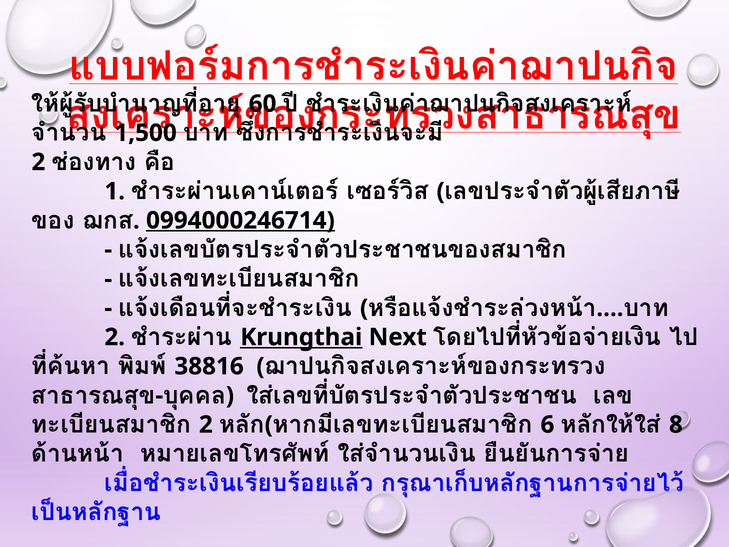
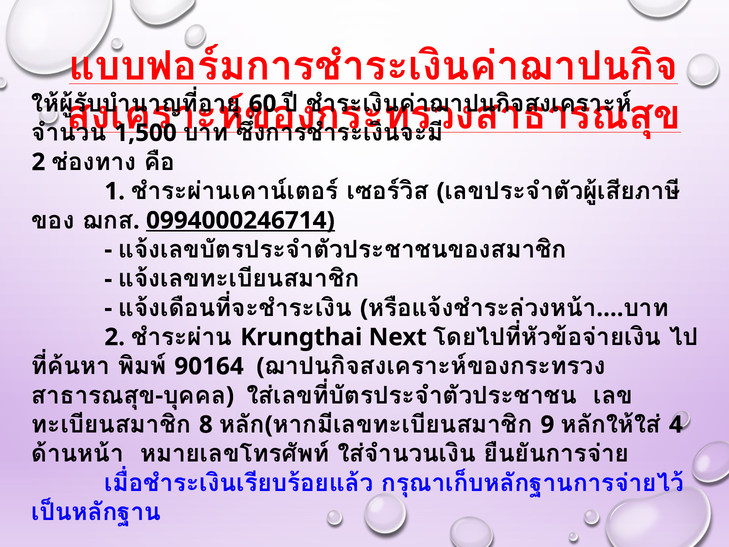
Krungthai underline: present -> none (301, 337)
38816: 38816 -> 90164 (209, 366)
2: 2 -> 8 (206, 424)
6: 6 -> 9 (547, 424)
8: 8 -> 4 (676, 424)
